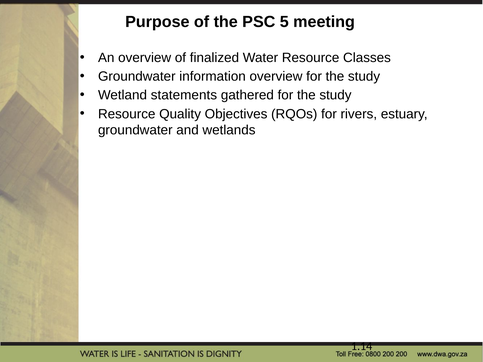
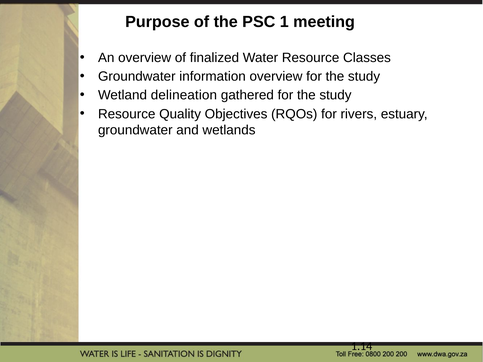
5: 5 -> 1 (284, 22)
statements: statements -> delineation (184, 95)
